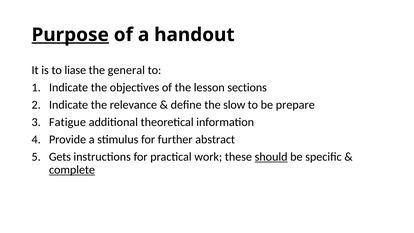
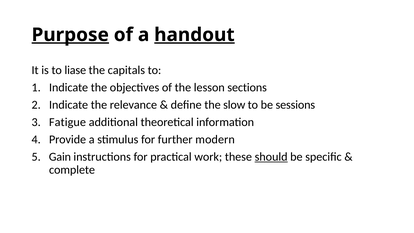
handout underline: none -> present (194, 35)
general: general -> capitals (126, 70)
prepare: prepare -> sessions (295, 105)
abstract: abstract -> modern (215, 139)
Gets: Gets -> Gain (60, 157)
complete underline: present -> none (72, 170)
